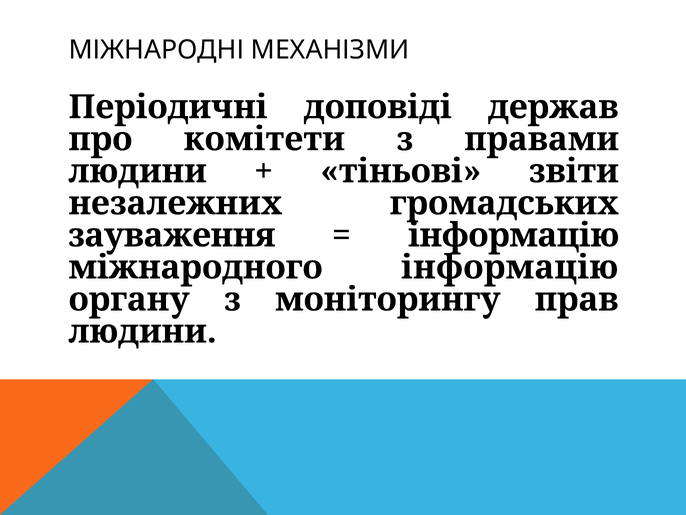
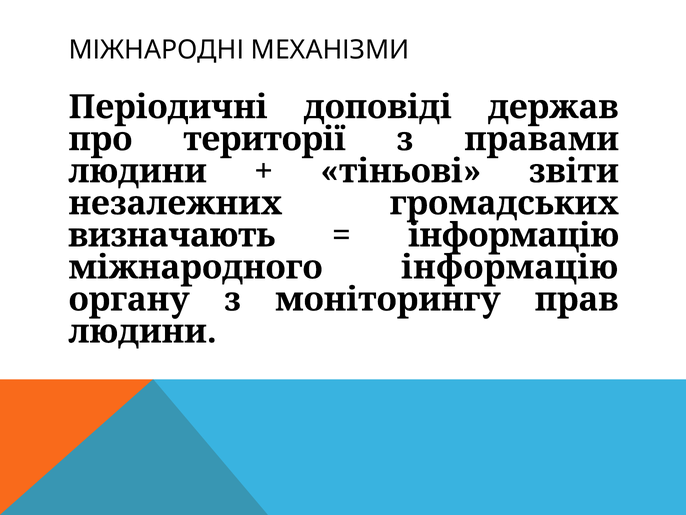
комітети: комітети -> території (265, 139)
зауваження: зауваження -> визначають (172, 235)
